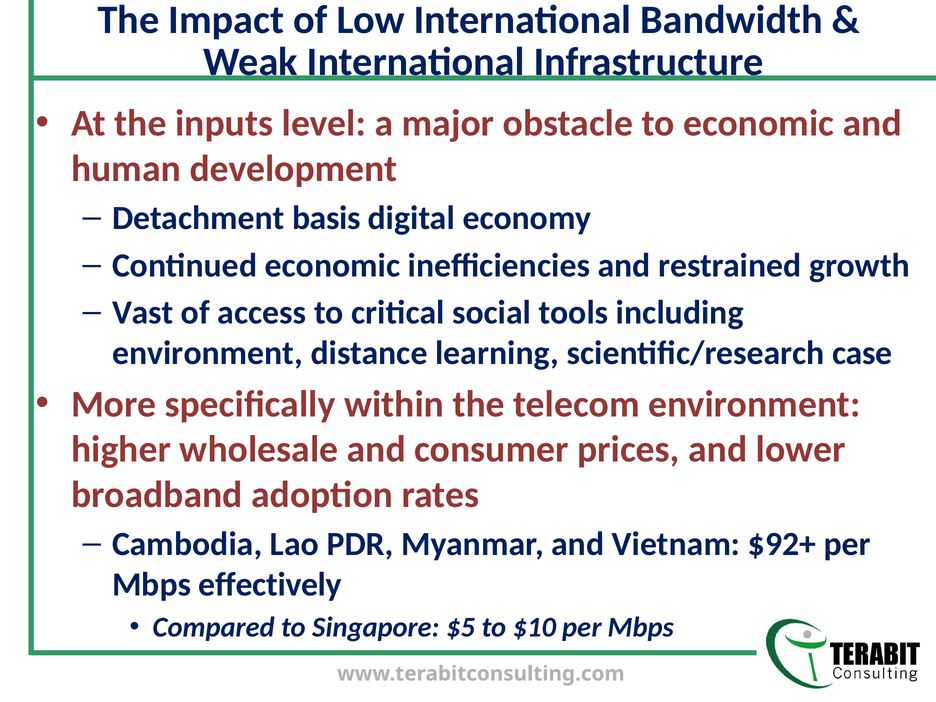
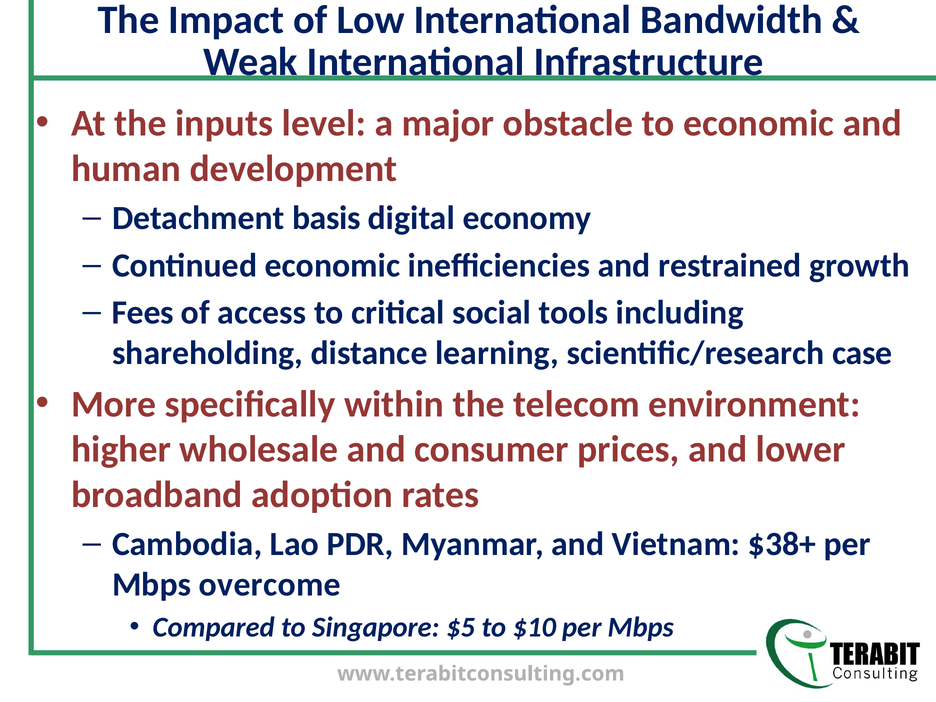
Vast: Vast -> Fees (143, 313)
environment: environment -> shareholding (207, 353)
$92+: $92+ -> $38+ (782, 544)
effectively: effectively -> overcome (270, 585)
